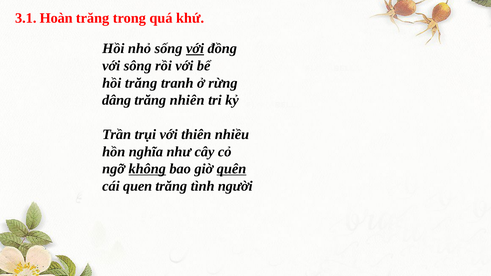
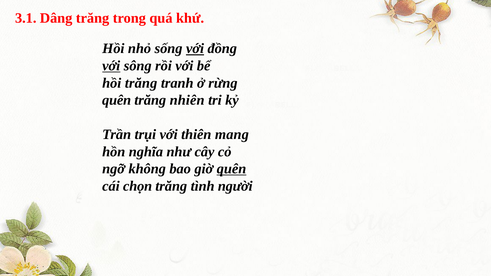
Hoàn: Hoàn -> Dâng (56, 18)
với underline: none -> present (111, 66)
dâng: dâng -> quên (117, 100)
nhiều: nhiều -> mang (232, 135)
không underline: present -> none (147, 169)
quen: quen -> chọn (138, 186)
